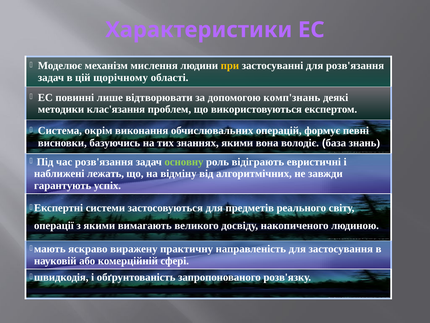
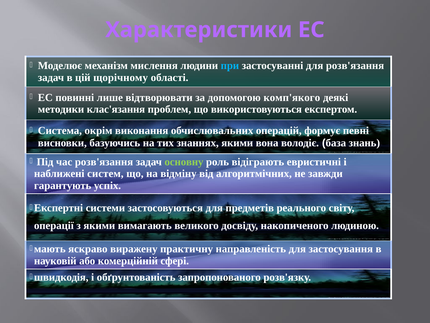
при colour: yellow -> light blue (230, 66)
комп'знань: комп'знань -> комп'якого (292, 97)
лежать: лежать -> систем (105, 173)
